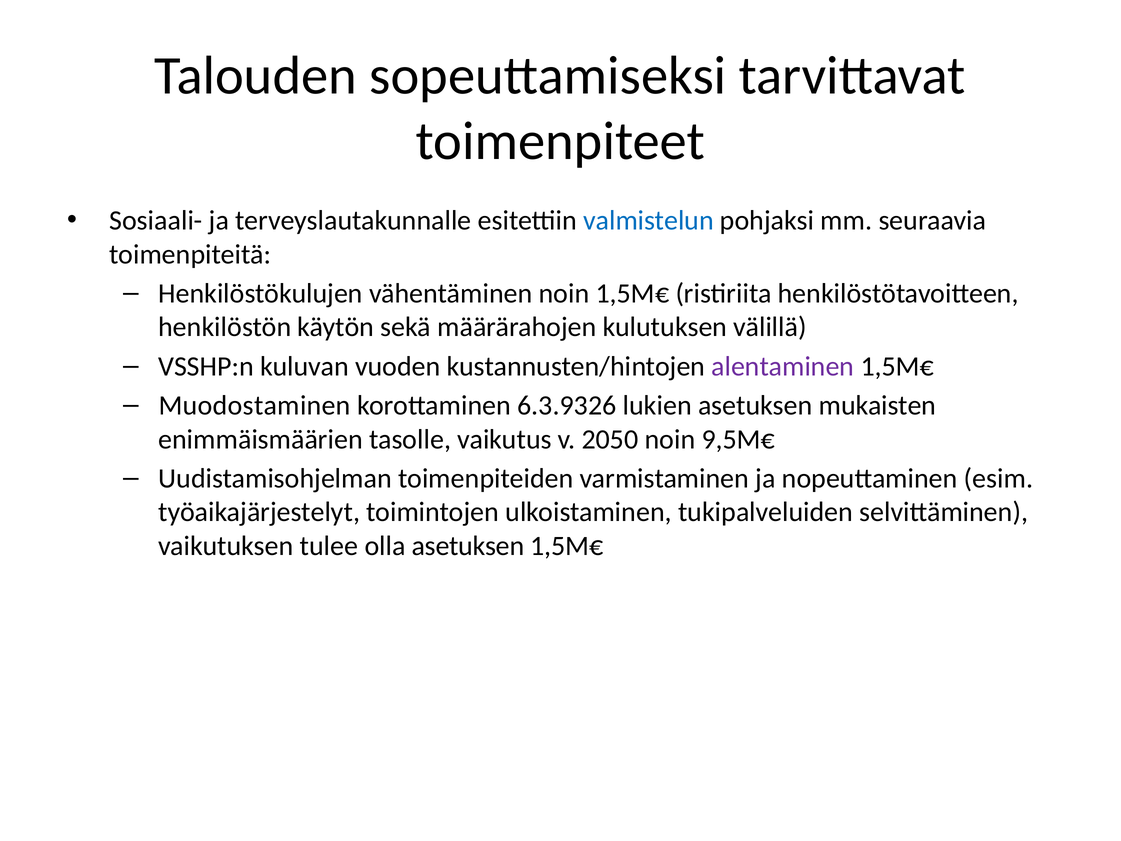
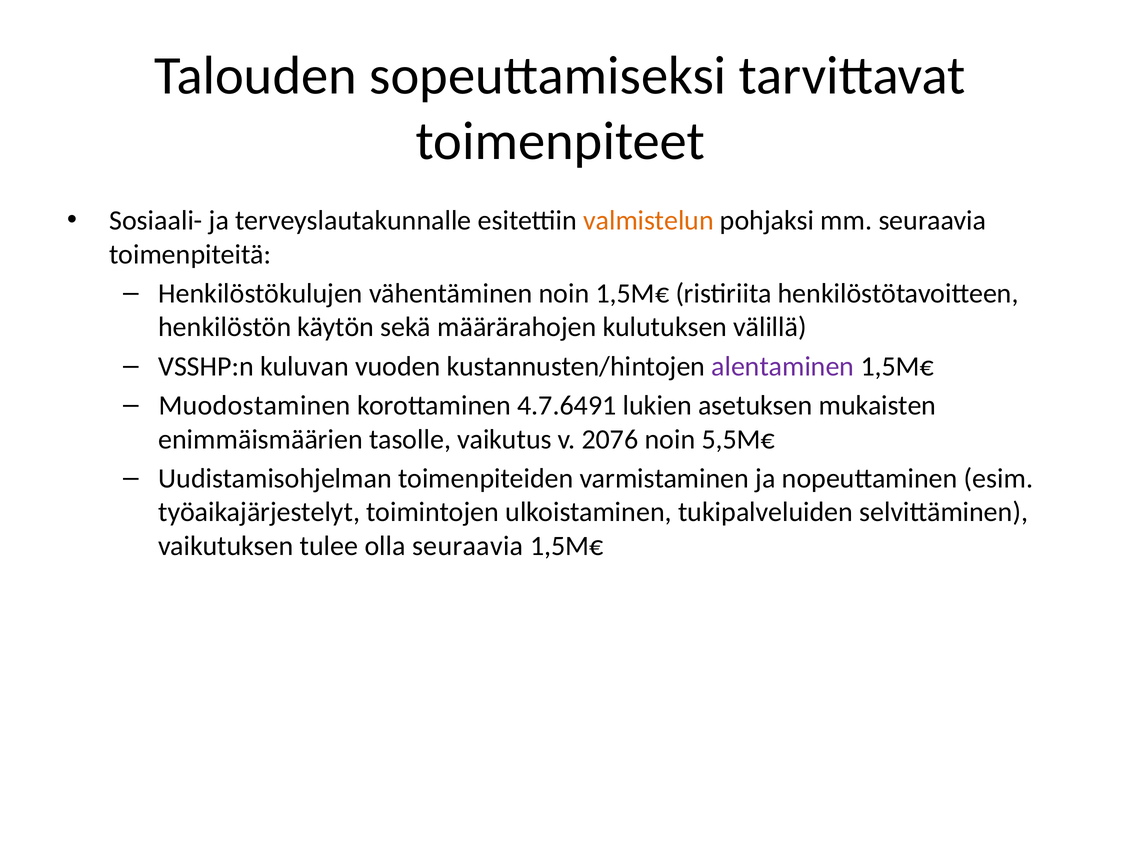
valmistelun colour: blue -> orange (649, 221)
6.3.9326: 6.3.9326 -> 4.7.6491 (567, 406)
2050: 2050 -> 2076 (610, 439)
9,5M€: 9,5M€ -> 5,5M€ (738, 439)
olla asetuksen: asetuksen -> seuraavia (468, 546)
